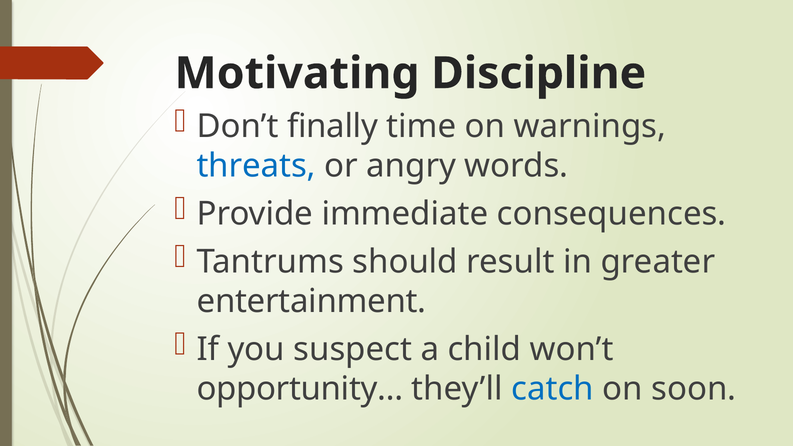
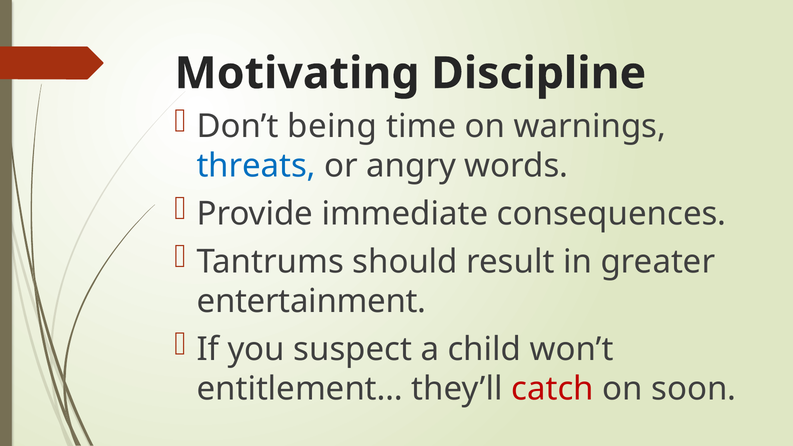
finally: finally -> being (332, 126)
opportunity…: opportunity… -> entitlement… (300, 389)
catch colour: blue -> red (553, 389)
